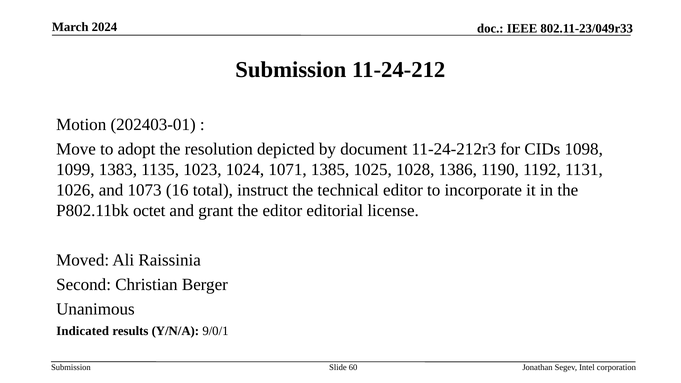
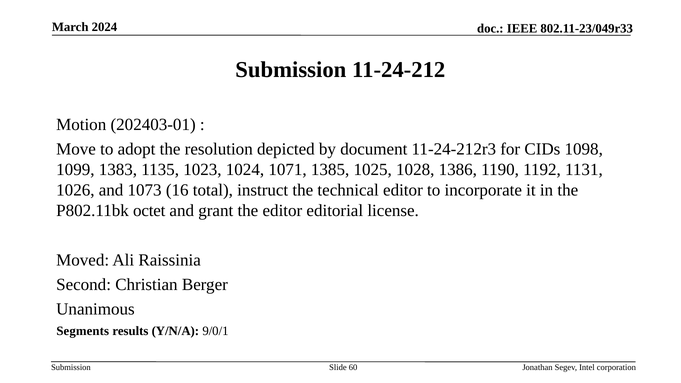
Indicated: Indicated -> Segments (83, 331)
